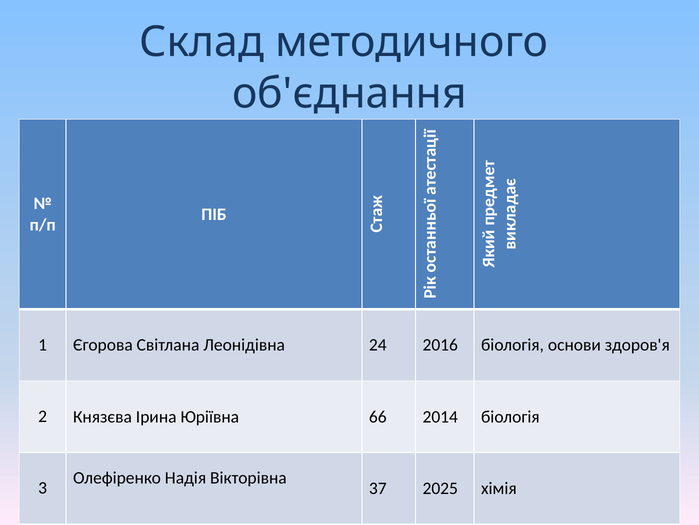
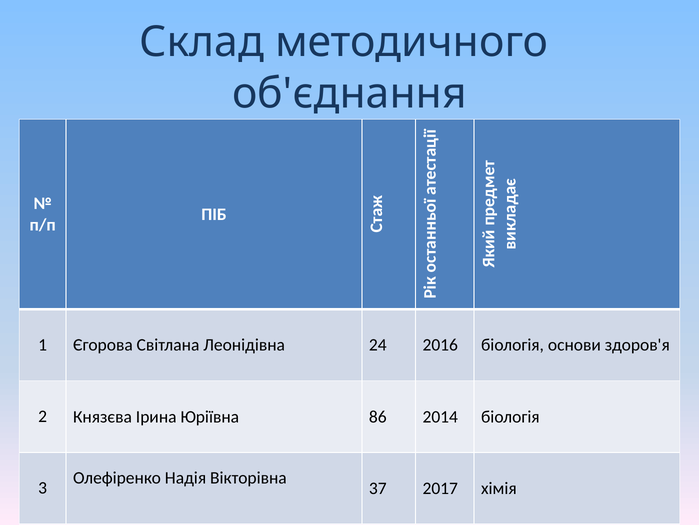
66: 66 -> 86 (378, 416)
2025: 2025 -> 2017 (440, 488)
